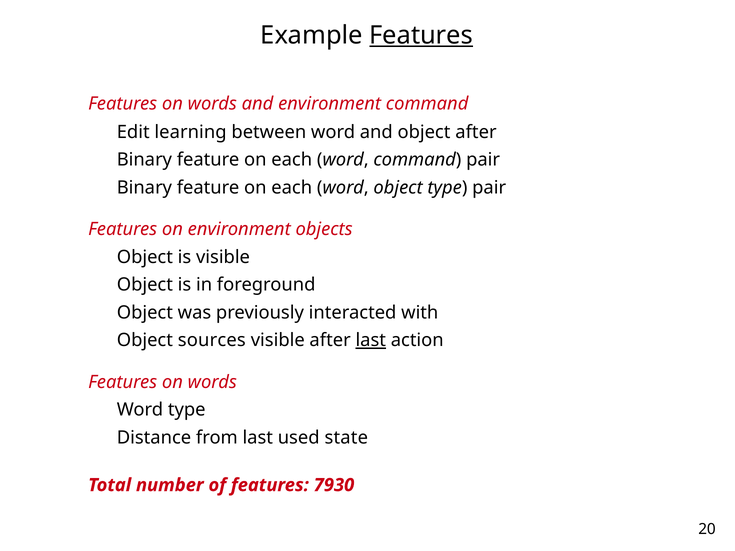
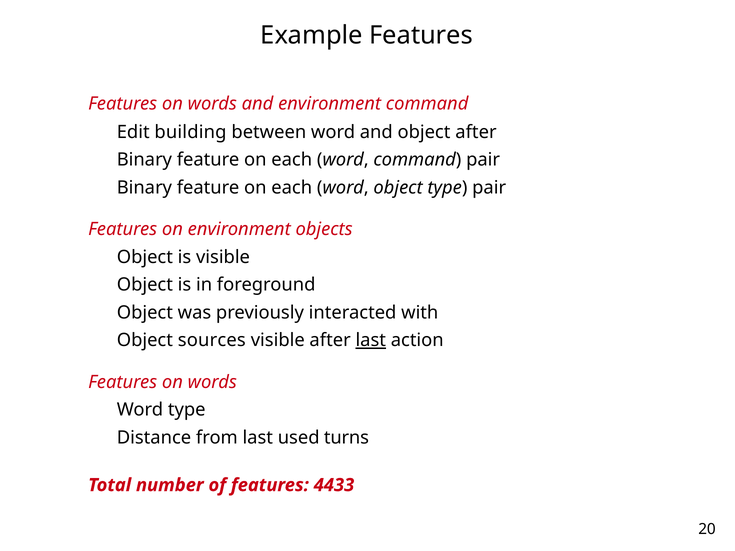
Features underline: present -> none (421, 35)
learning: learning -> building (190, 132)
state: state -> turns (346, 438)
7930: 7930 -> 4433 (334, 485)
